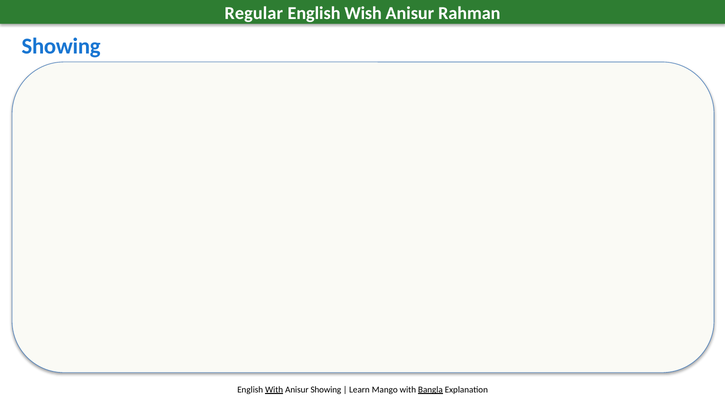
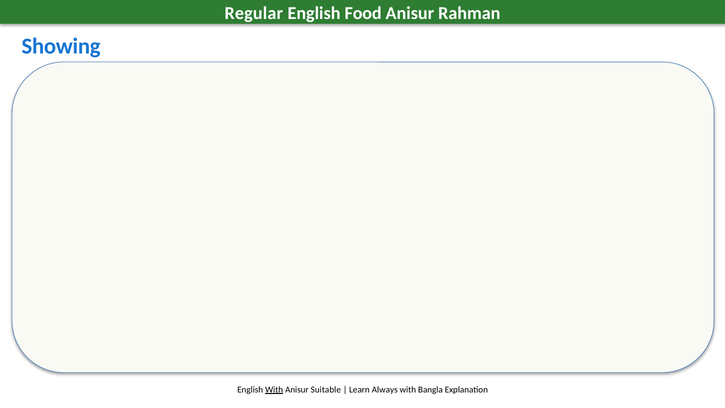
Wish: Wish -> Food (363, 13)
Anisur Showing: Showing -> Suitable (326, 389)
Mango: Mango -> Always (385, 389)
Bangla underline: present -> none (430, 389)
